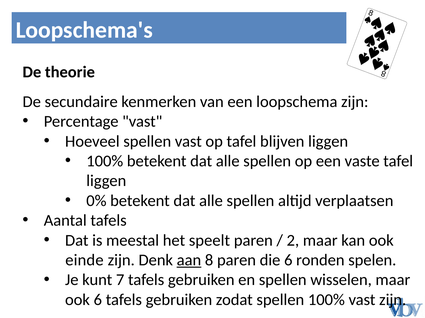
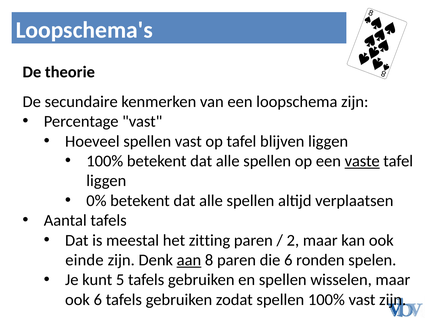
vaste underline: none -> present (362, 161)
speelt: speelt -> zitting (210, 241)
7: 7 -> 5 (120, 280)
